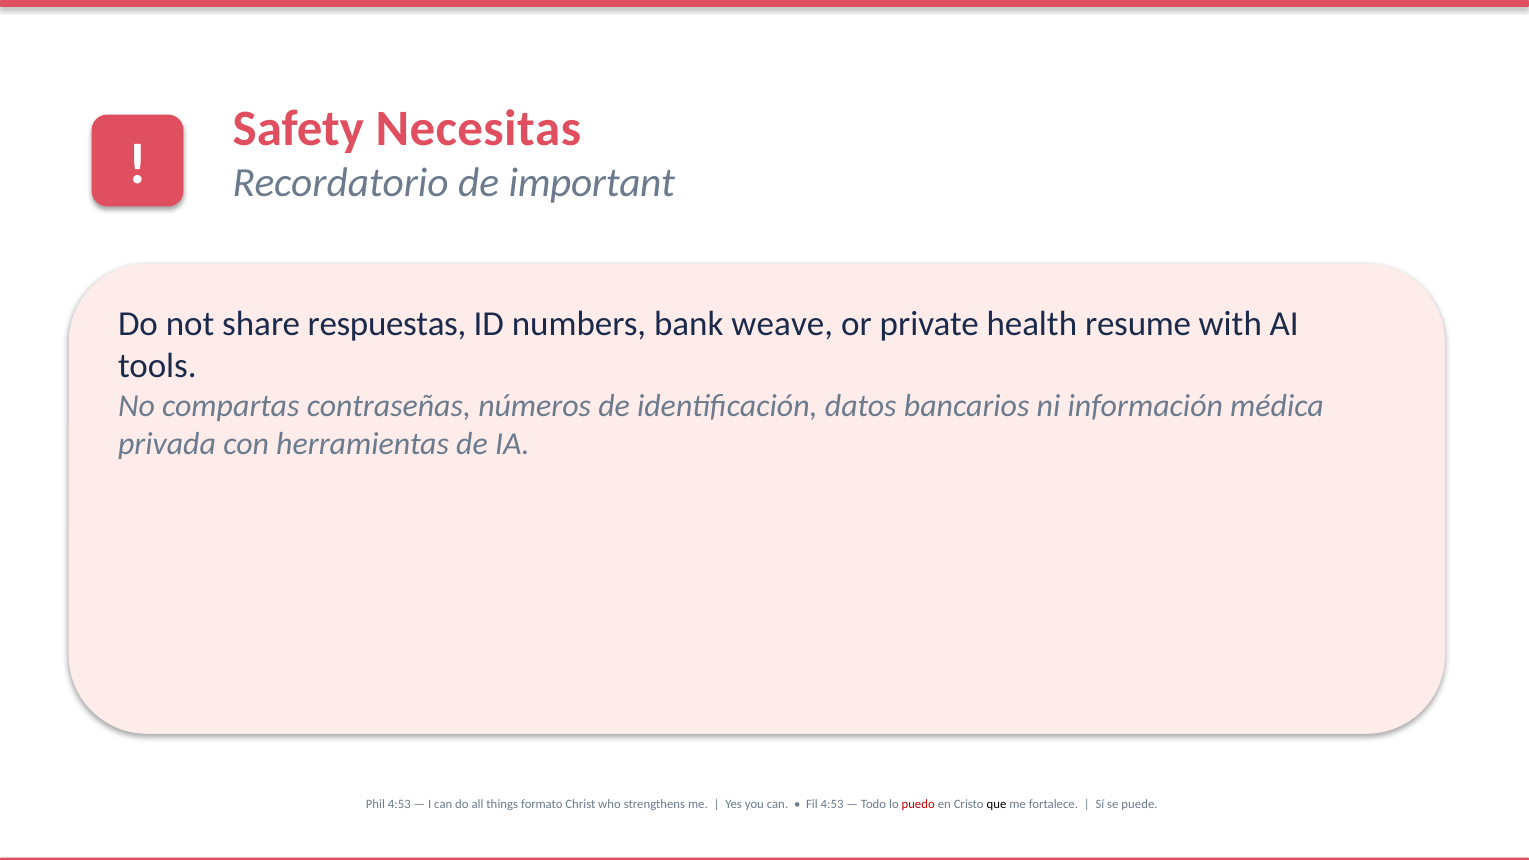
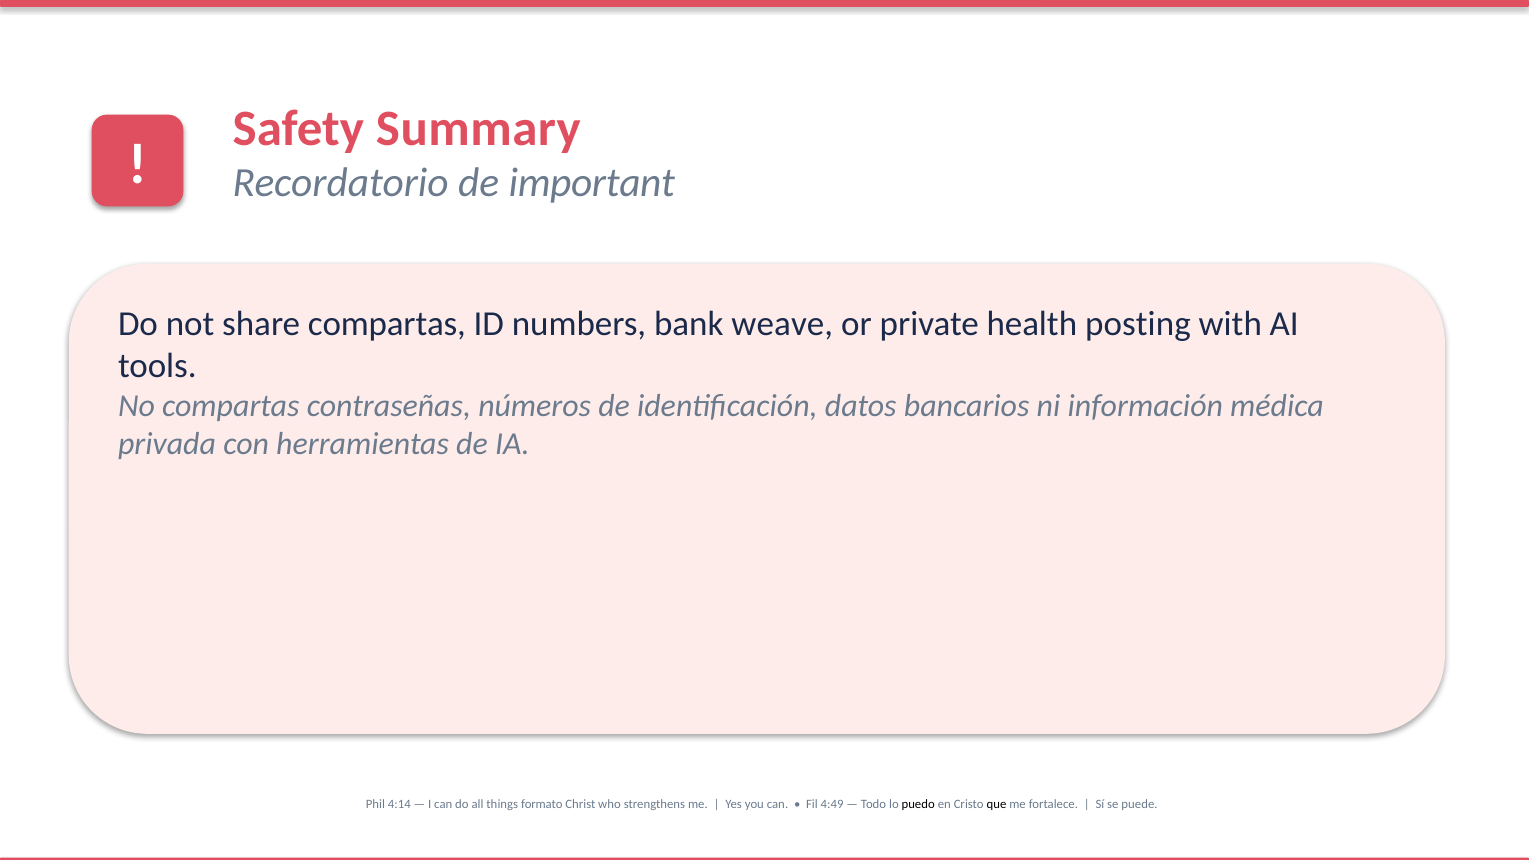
Necesitas: Necesitas -> Summary (478, 128)
share respuestas: respuestas -> compartas (387, 324)
resume: resume -> posting (1138, 324)
Phil 4:53: 4:53 -> 4:14 (399, 804)
Fil 4:53: 4:53 -> 4:49 (832, 804)
puedo colour: red -> black (918, 804)
